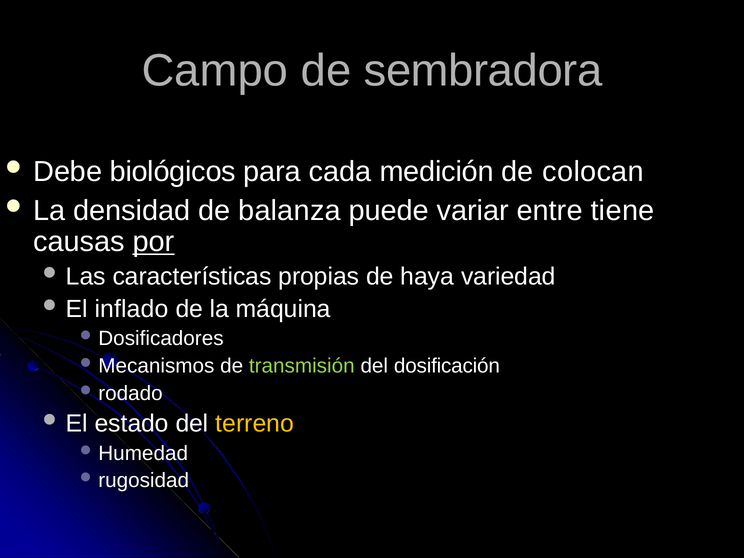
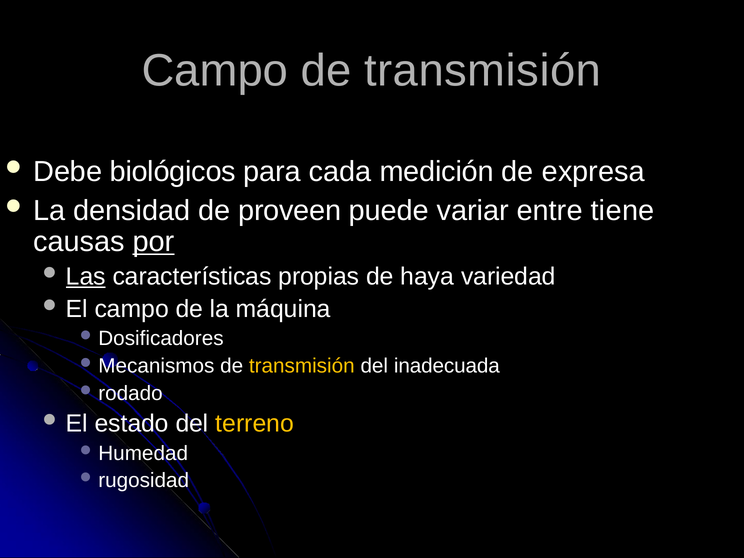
sembradora: sembradora -> transmisión (483, 71)
colocan: colocan -> expresa (593, 172)
balanza: balanza -> proveen (290, 211)
Las underline: none -> present (86, 276)
El inflado: inflado -> campo (132, 309)
transmisión colour: light green -> yellow (302, 366)
dosificación: dosificación -> inadecuada (447, 366)
